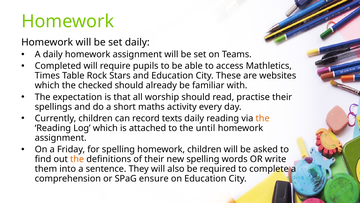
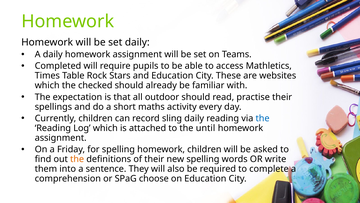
worship: worship -> outdoor (162, 97)
texts: texts -> sling (172, 118)
the colour: orange -> blue (263, 118)
ensure: ensure -> choose (154, 178)
